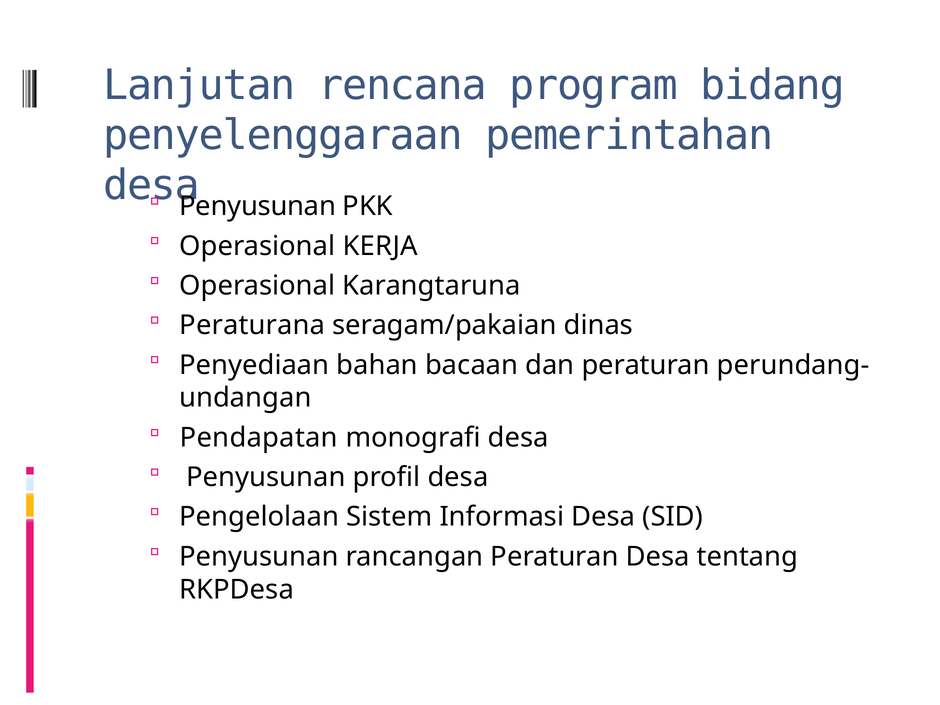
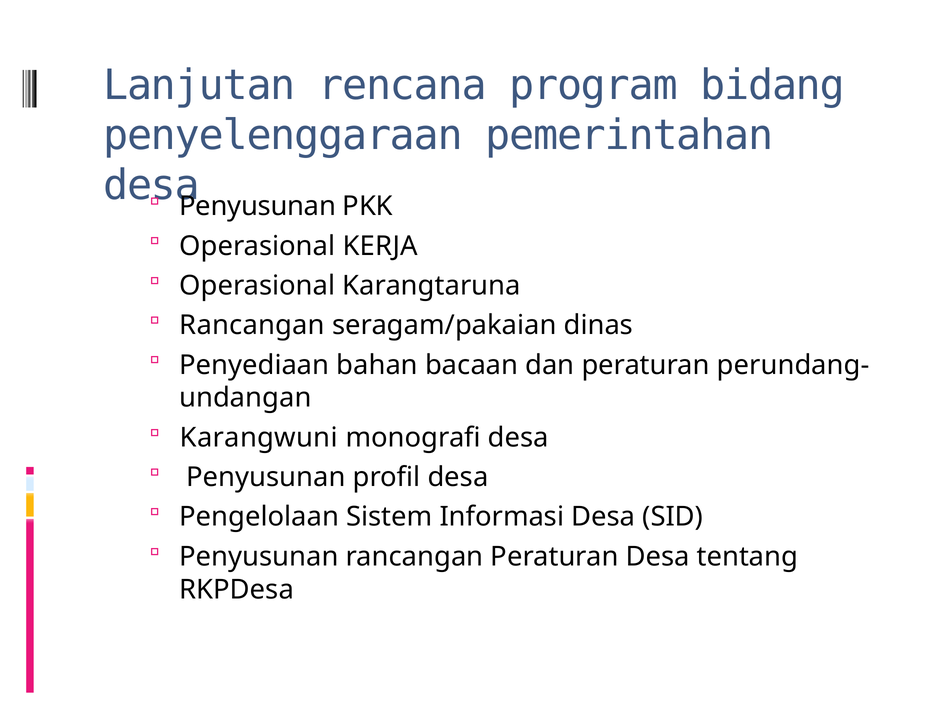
Peraturana: Peraturana -> Rancangan (252, 325)
Pendapatan: Pendapatan -> Karangwuni (259, 438)
